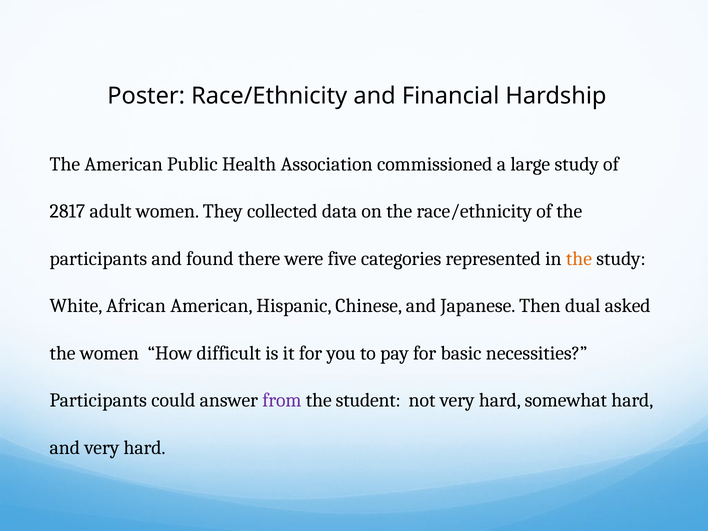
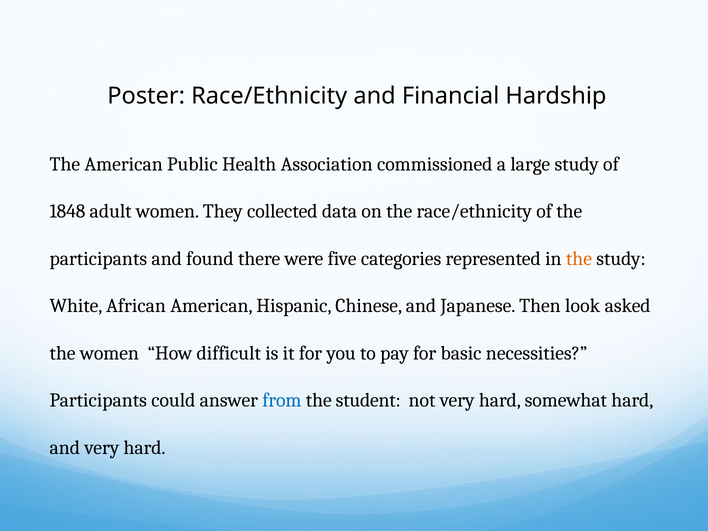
2817: 2817 -> 1848 (67, 211)
dual: dual -> look (583, 306)
from colour: purple -> blue (282, 400)
